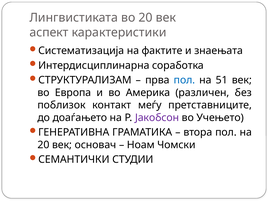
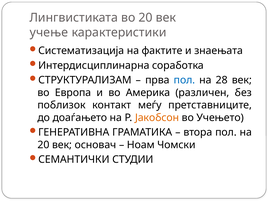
аспект: аспект -> учење (49, 32)
51: 51 -> 28 (222, 80)
Јакобсон colour: purple -> orange (157, 118)
